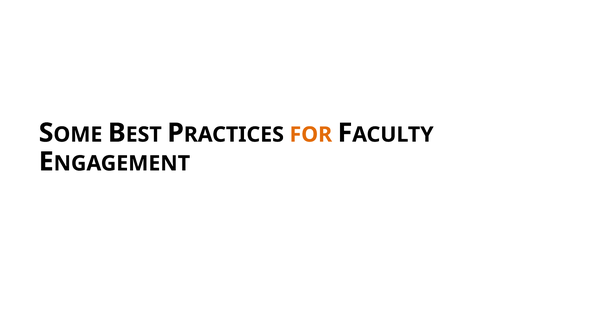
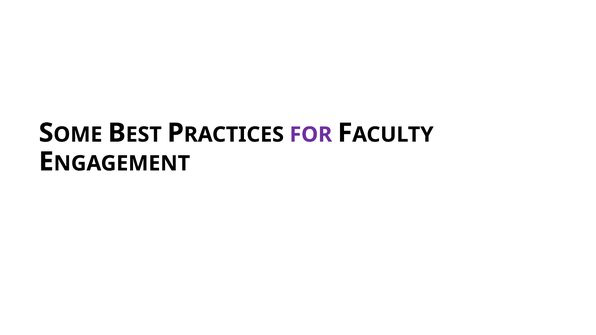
FOR colour: orange -> purple (311, 135)
